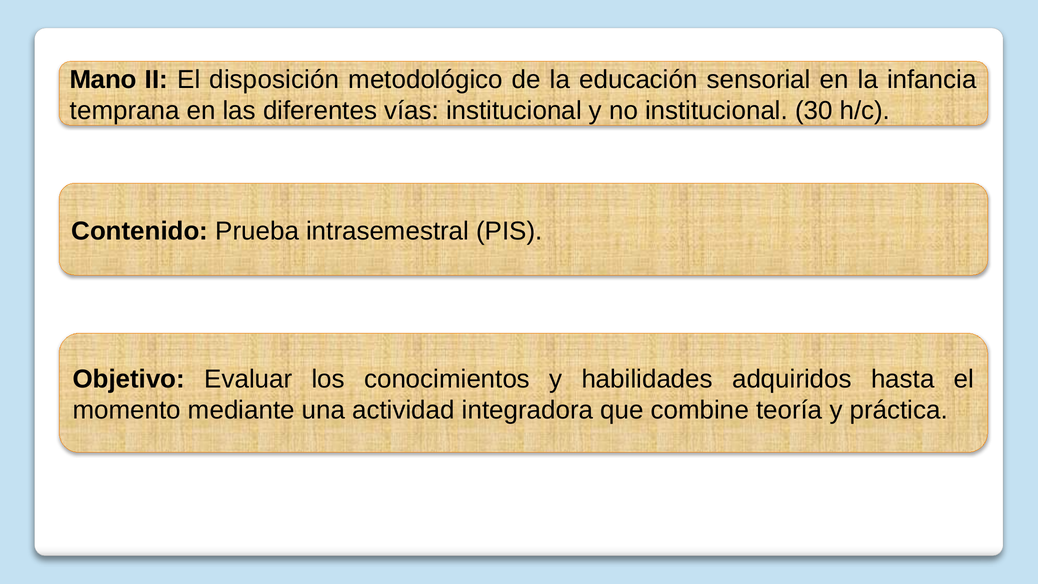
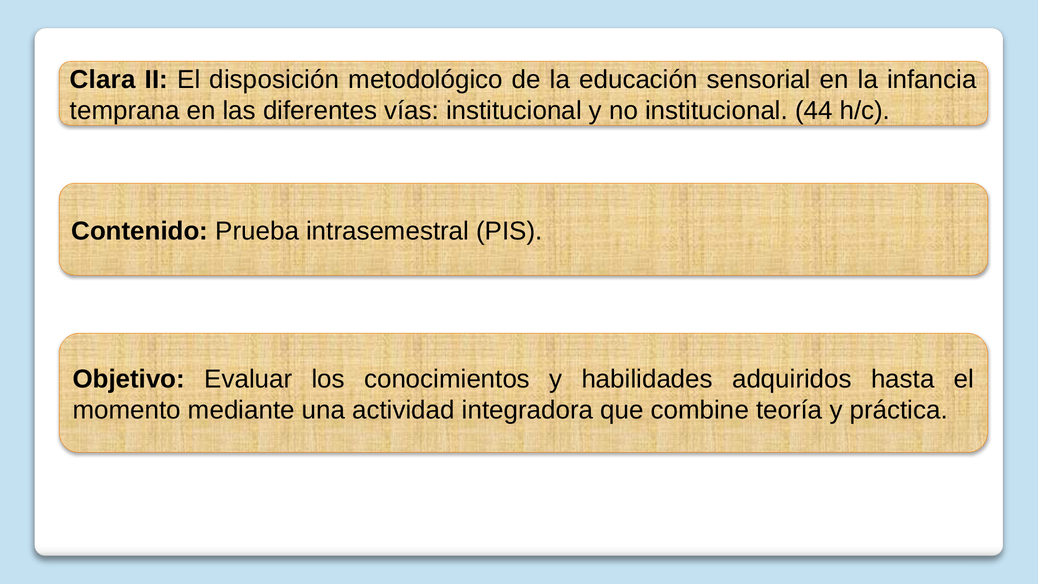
Mano: Mano -> Clara (103, 79)
30: 30 -> 44 (814, 111)
